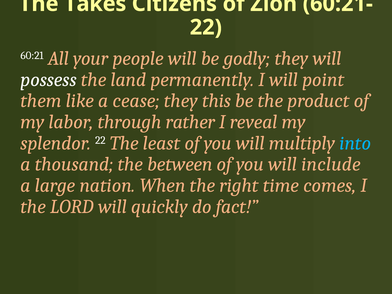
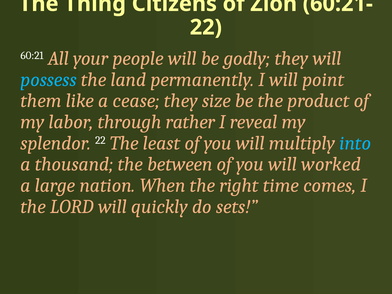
Takes: Takes -> Thing (95, 4)
possess colour: white -> light blue (49, 80)
this: this -> size (217, 101)
include: include -> worked (331, 164)
fact: fact -> sets (237, 207)
